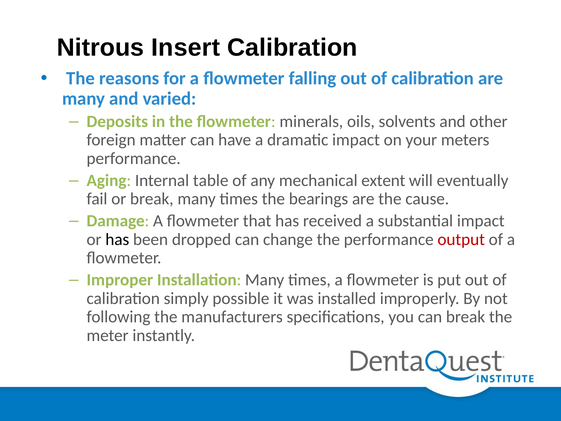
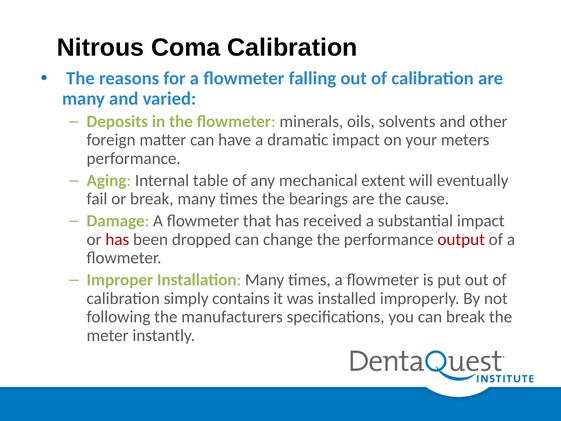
Insert: Insert -> Coma (186, 48)
has colour: black -> red (117, 239)
possible: possible -> contains (241, 298)
